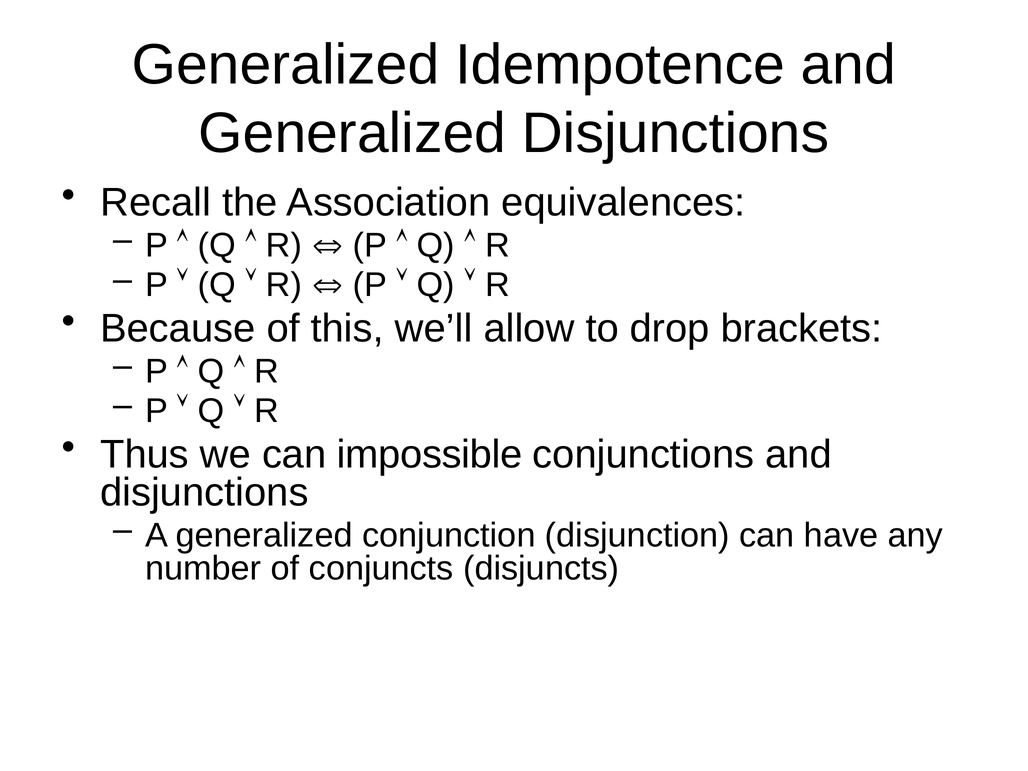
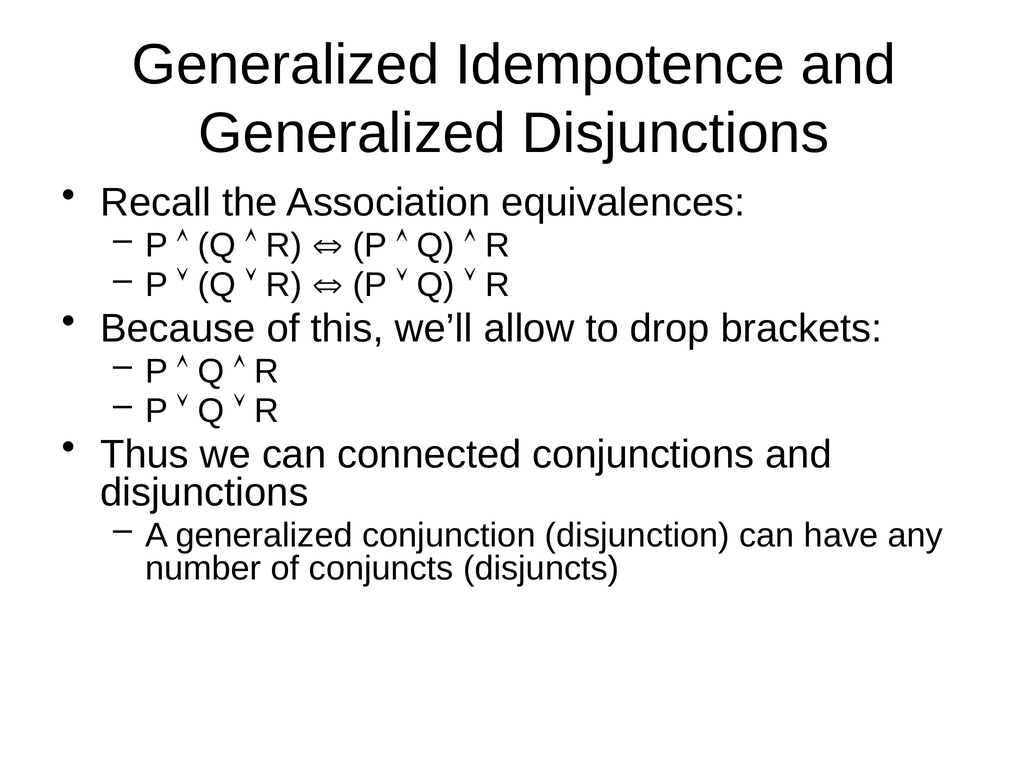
impossible: impossible -> connected (429, 454)
